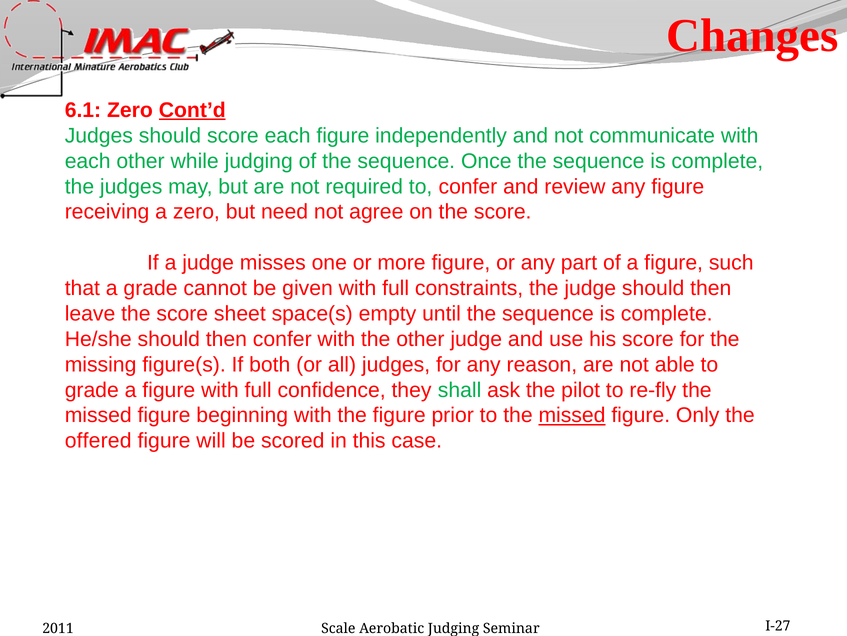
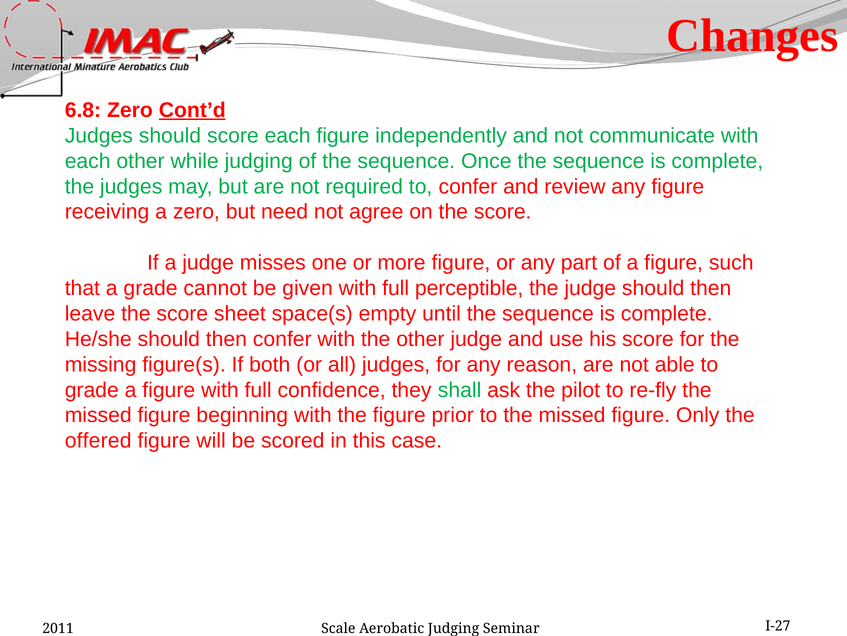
6.1: 6.1 -> 6.8 (83, 110)
constraints: constraints -> perceptible (469, 288)
missed underline: present -> none (572, 415)
